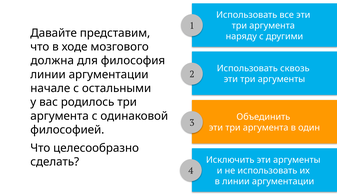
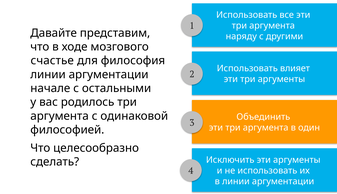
должна: должна -> счастье (52, 61)
сквозь: сквозь -> влияет (295, 68)
